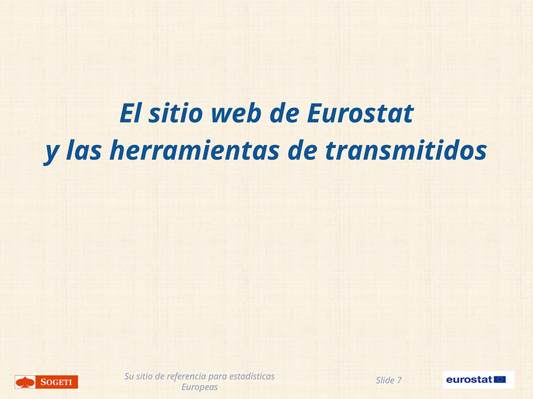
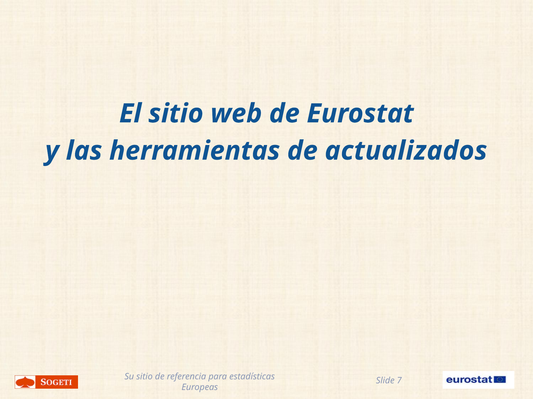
transmitidos: transmitidos -> actualizados (406, 151)
